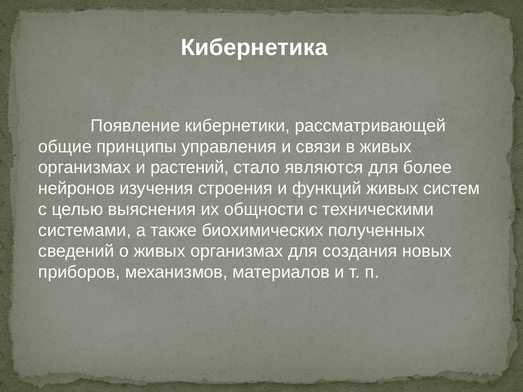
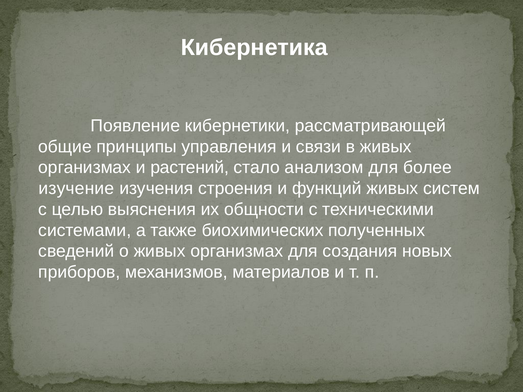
являются: являются -> анализом (324, 168)
нейронов: нейронов -> изучение (76, 189)
